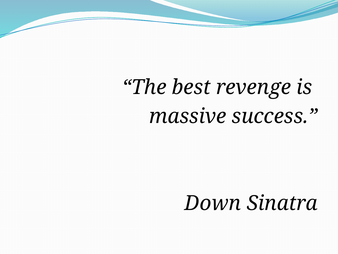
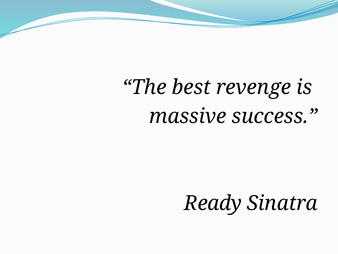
Down: Down -> Ready (213, 203)
